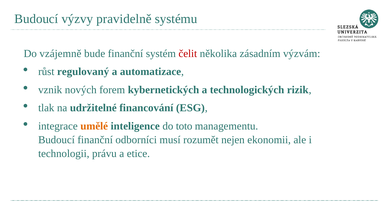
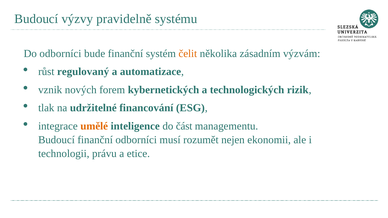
Do vzájemně: vzájemně -> odborníci (60, 54)
čelit colour: red -> orange (188, 54)
toto: toto -> část (184, 126)
